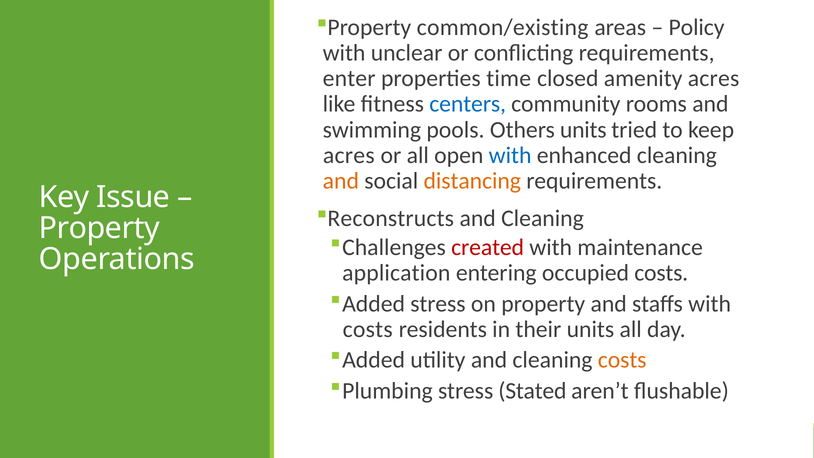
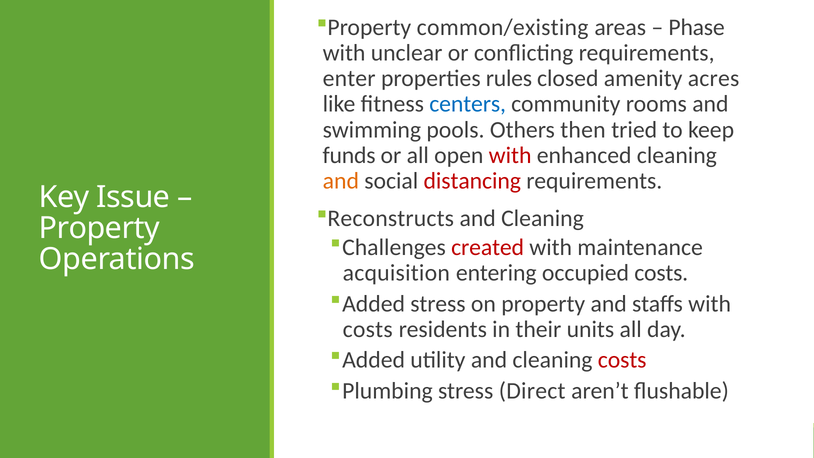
Policy: Policy -> Phase (697, 27)
time: time -> rules (509, 79)
Others units: units -> then (583, 130)
acres: acres -> funds (349, 155)
with colour: blue -> red (510, 155)
distancing colour: orange -> red (472, 181)
application: application -> acquisition (396, 273)
costs colour: orange -> red (622, 360)
Stated: Stated -> Direct (532, 391)
